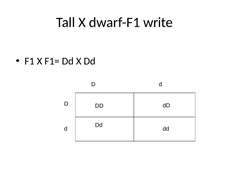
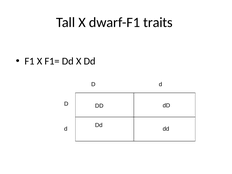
write: write -> traits (158, 22)
